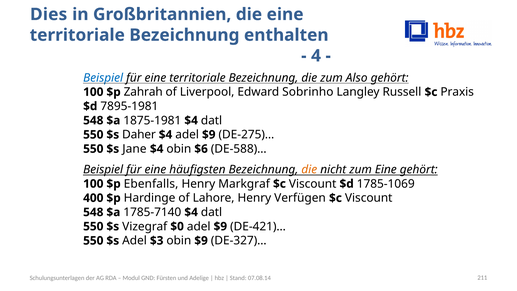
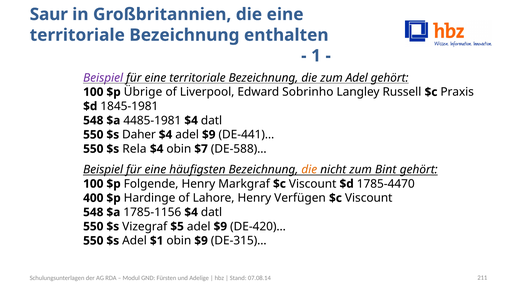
Dies: Dies -> Saur (49, 14)
4: 4 -> 1 (316, 56)
Beispiel colour: blue -> purple (103, 78)
zum Also: Also -> Adel (357, 78)
Zahrah: Zahrah -> Übrige (143, 92)
7895-1981: 7895-1981 -> 1845-1981 (129, 106)
1875-1981: 1875-1981 -> 4485-1981 (152, 120)
DE-275)…: DE-275)… -> DE-441)… (246, 135)
Jane: Jane -> Rela (134, 149)
$6: $6 -> $7 (201, 149)
zum Eine: Eine -> Bint (386, 169)
Ebenfalls: Ebenfalls -> Folgende (151, 184)
1785-1069: 1785-1069 -> 1785-4470 (386, 184)
1785-7140: 1785-7140 -> 1785-1156 (152, 212)
$0: $0 -> $5 (177, 226)
DE-421)…: DE-421)… -> DE-420)… (258, 226)
$3: $3 -> $1 (157, 241)
DE-327)…: DE-327)… -> DE-315)… (239, 241)
